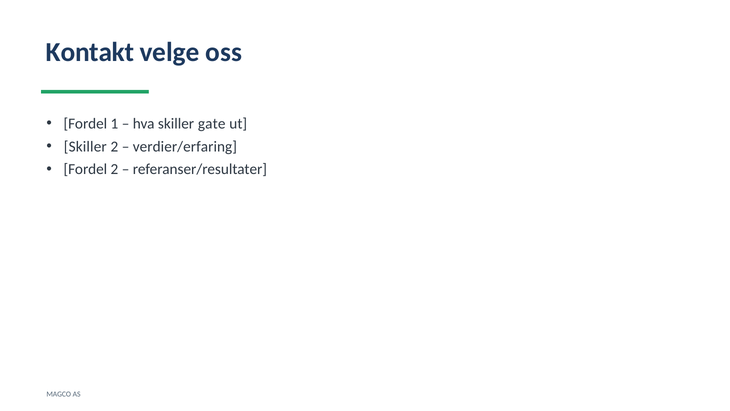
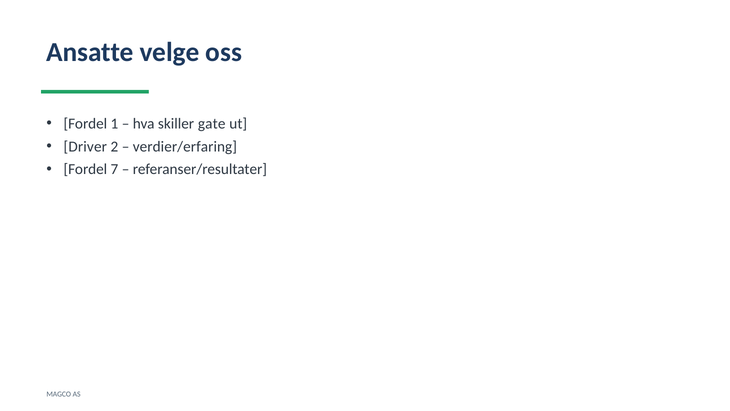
Kontakt: Kontakt -> Ansatte (90, 52)
Skiller: Skiller -> Driver (85, 146)
Fordel 2: 2 -> 7 (114, 169)
